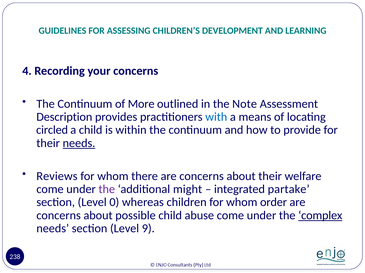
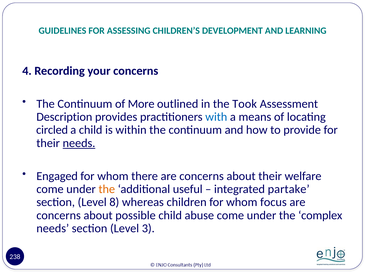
Note: Note -> Took (245, 104)
Reviews: Reviews -> Engaged (57, 176)
the colour: purple -> orange (107, 190)
might: might -> useful (188, 190)
0: 0 -> 8 (114, 203)
order: order -> focus (273, 203)
complex underline: present -> none (320, 216)
9: 9 -> 3 (148, 229)
